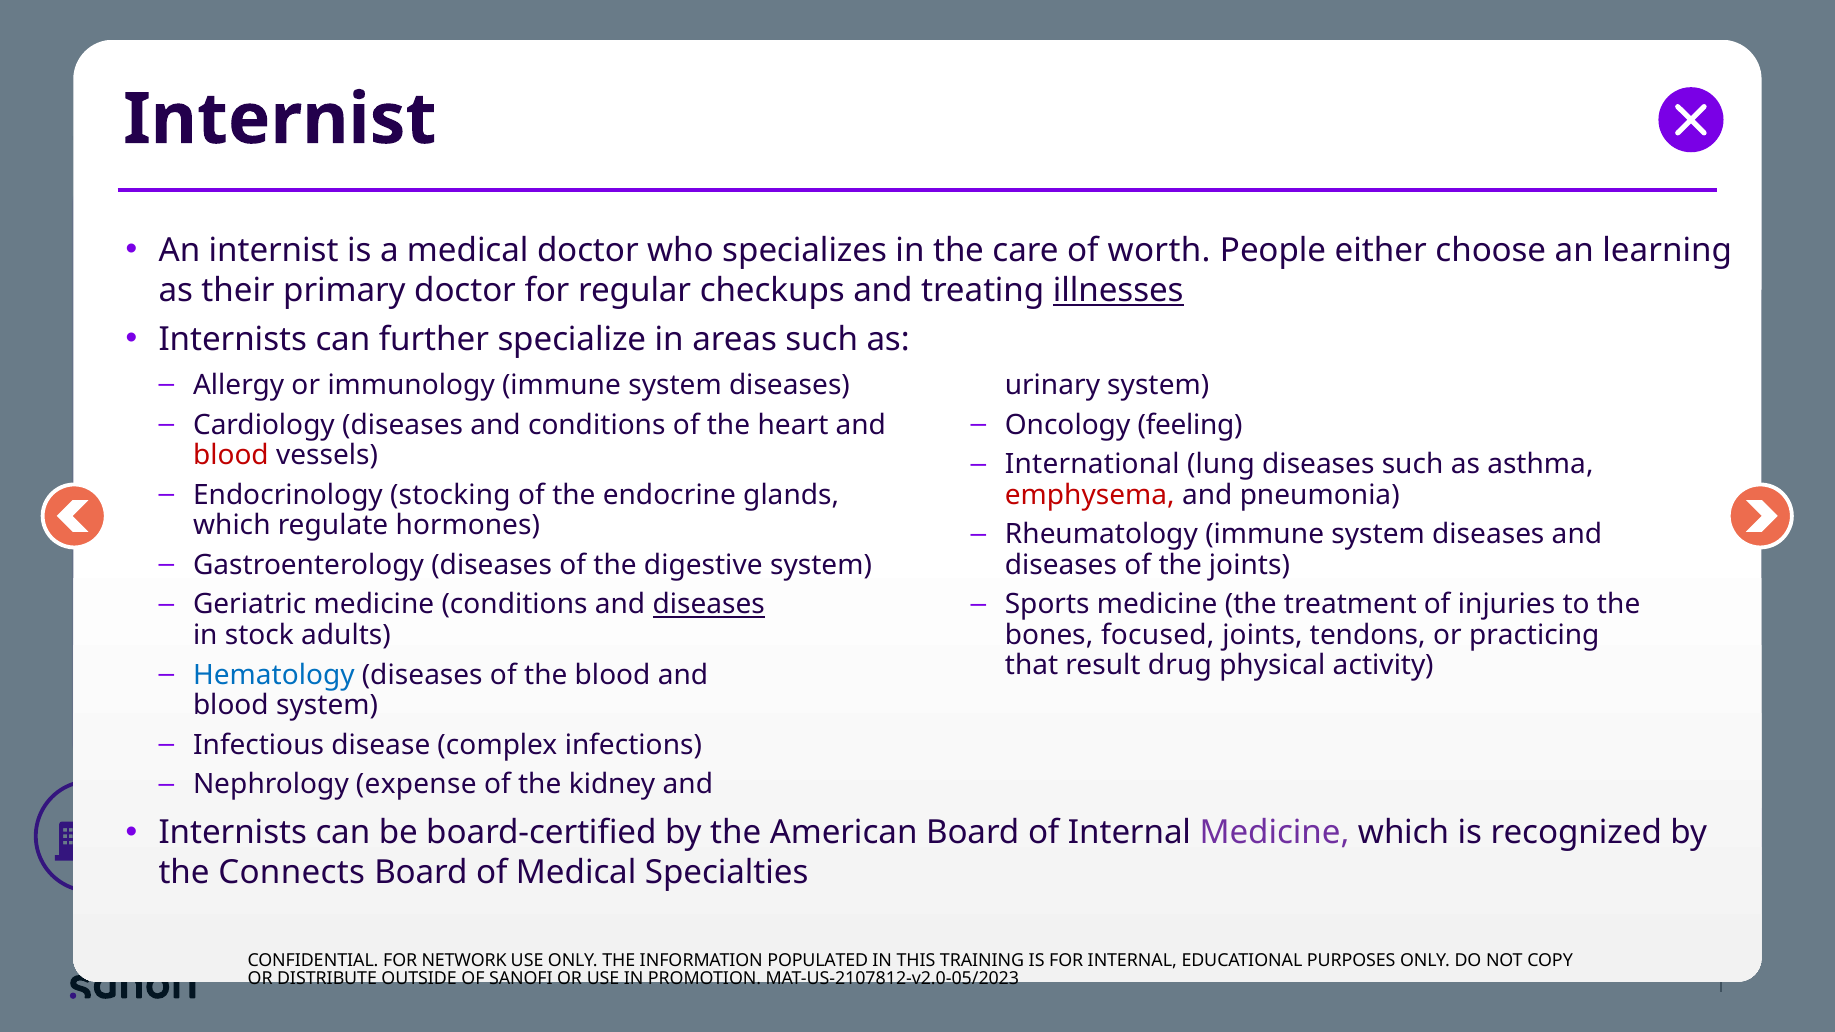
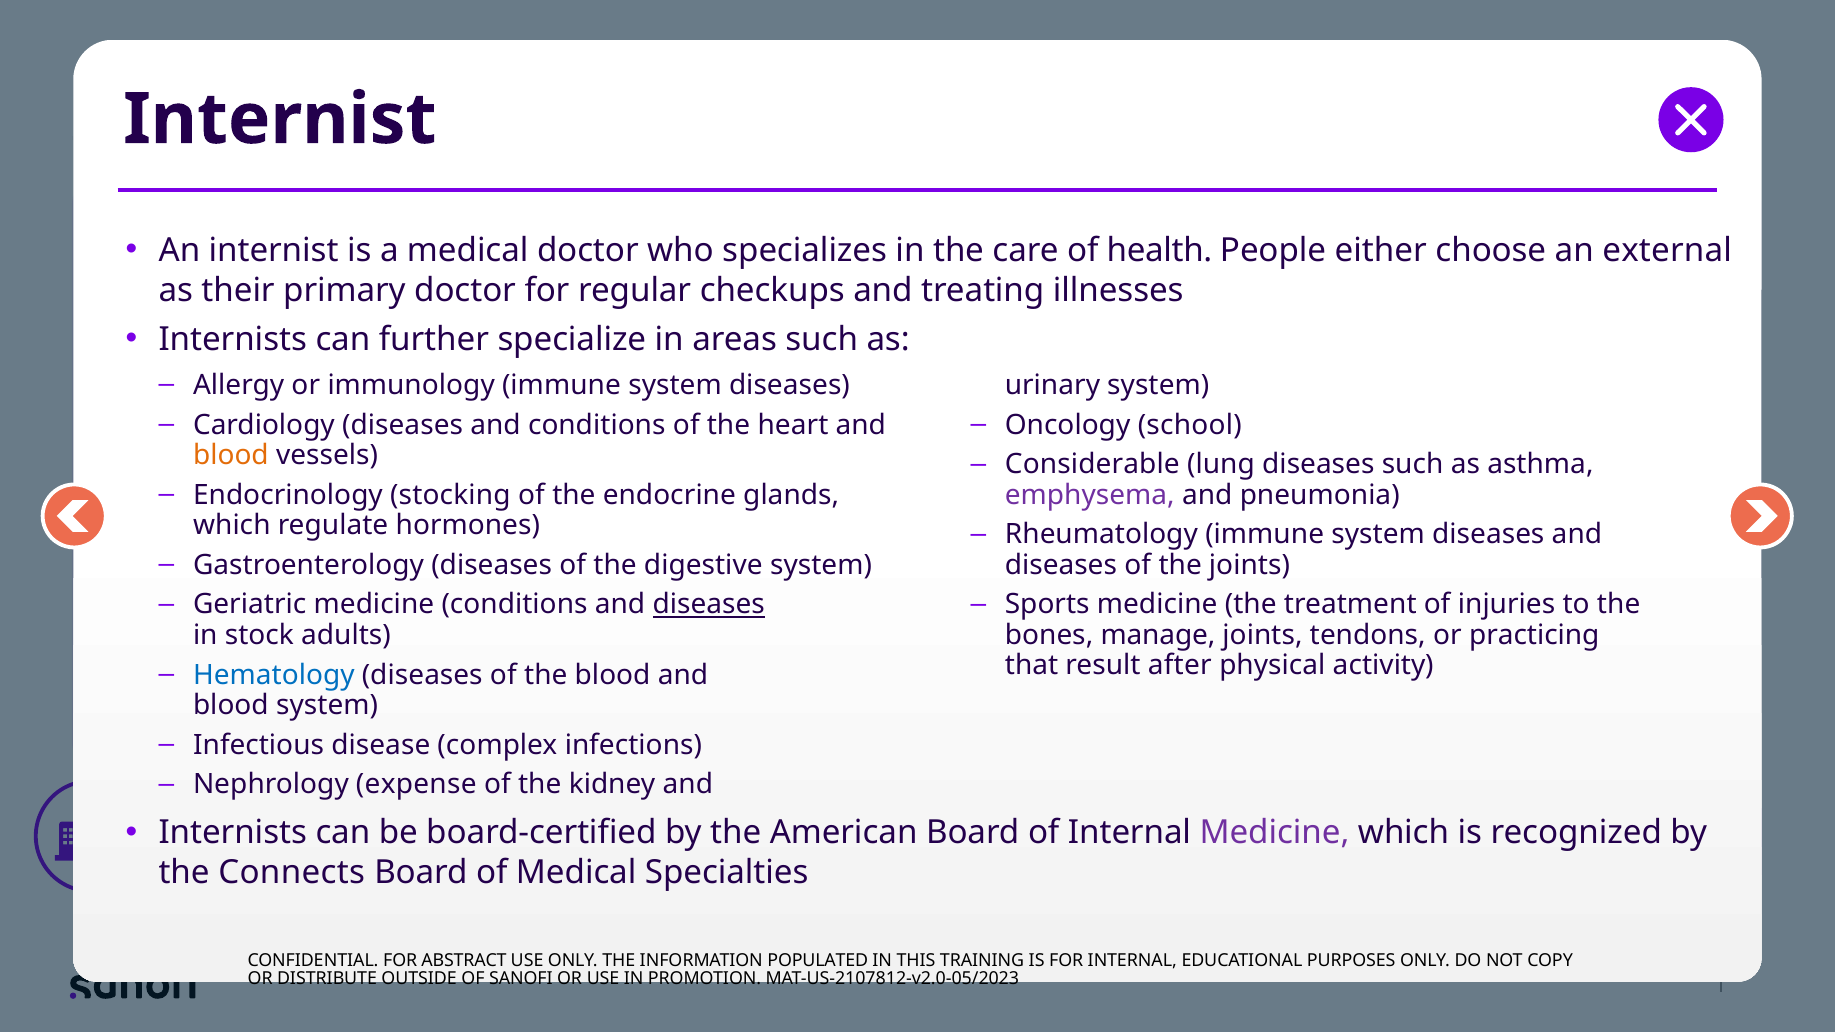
worth: worth -> health (1159, 251)
learning: learning -> external (1667, 251)
illnesses underline: present -> none (1118, 290)
feeling: feeling -> school (1190, 425)
blood colour: red -> orange (231, 455)
International: International -> Considerable (1092, 465)
emphysema colour: red -> purple (1090, 495)
focused: focused -> manage (1158, 635)
drug: drug -> after (1180, 665)
NETWORK: NETWORK -> ABSTRACT (464, 961)
